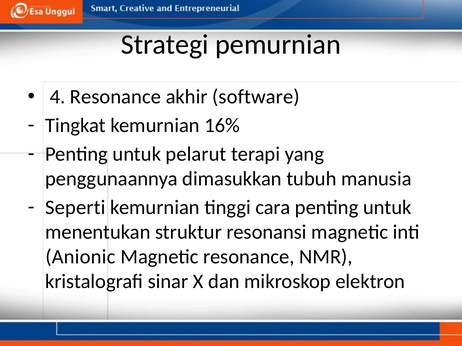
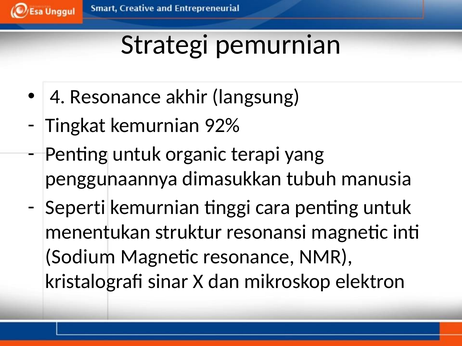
software: software -> langsung (256, 97)
16%: 16% -> 92% (222, 126)
pelarut: pelarut -> organic (196, 154)
Anionic: Anionic -> Sodium (80, 257)
